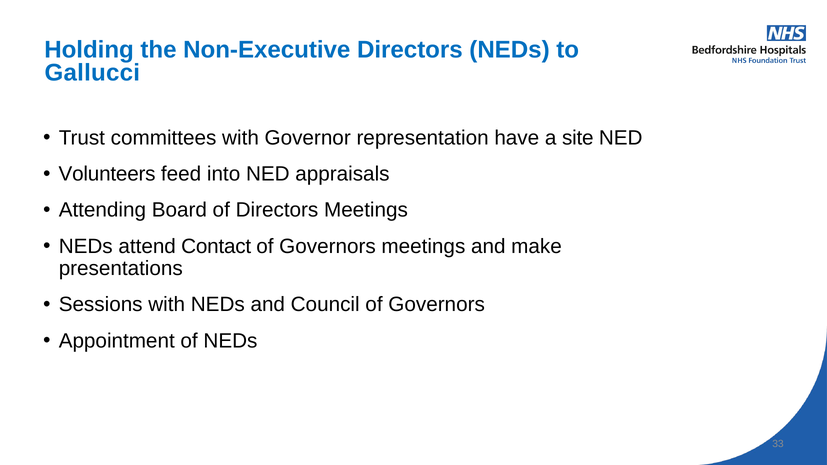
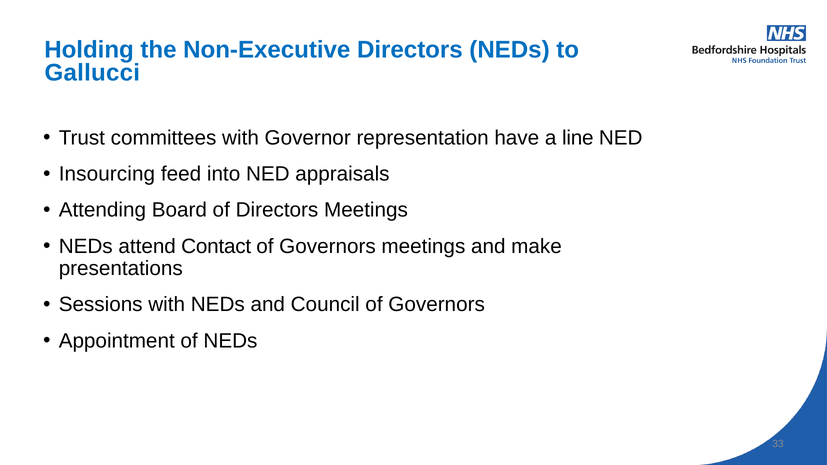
site: site -> line (578, 138)
Volunteers: Volunteers -> Insourcing (107, 174)
